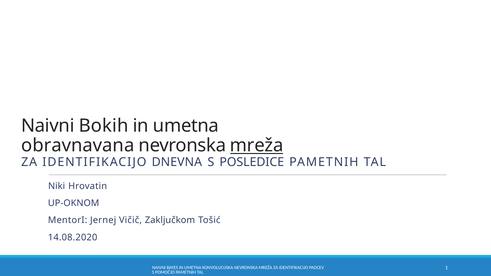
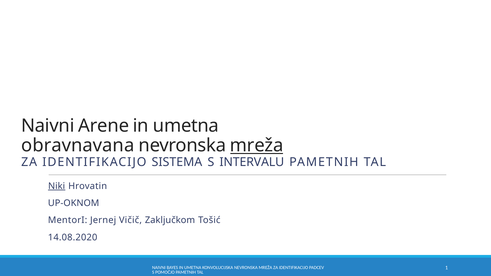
Bokih: Bokih -> Arene (104, 126)
DNEVNA: DNEVNA -> SISTEMA (177, 162)
POSLEDICE: POSLEDICE -> INTERVALU (252, 162)
Niki underline: none -> present (57, 186)
